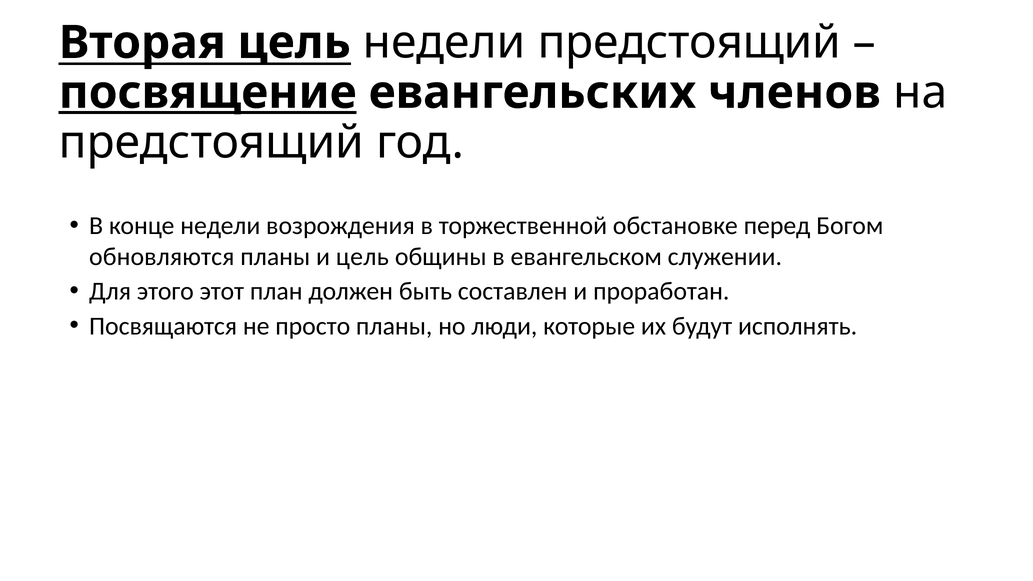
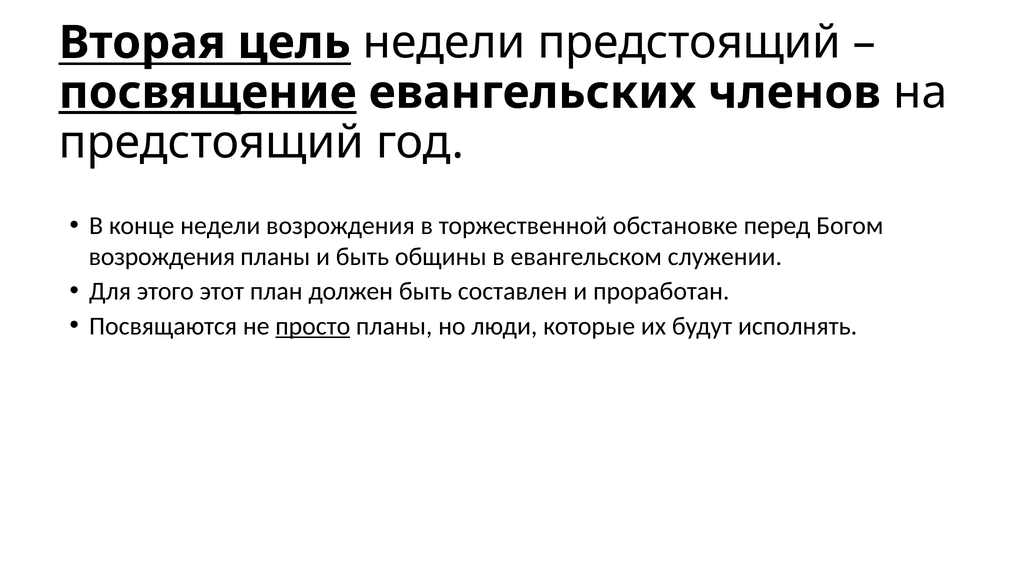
обновляются: обновляются -> возрождения (162, 257)
и цель: цель -> быть (362, 257)
просто underline: none -> present (313, 326)
